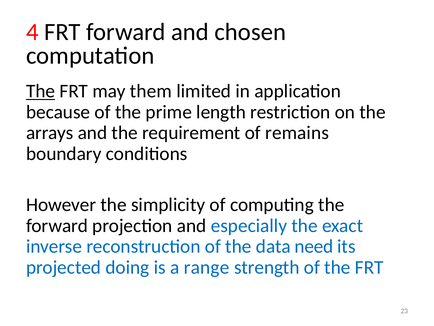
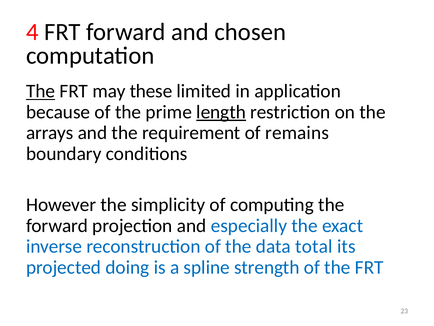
them: them -> these (151, 91)
length underline: none -> present (221, 112)
need: need -> total (314, 246)
range: range -> spline (207, 267)
